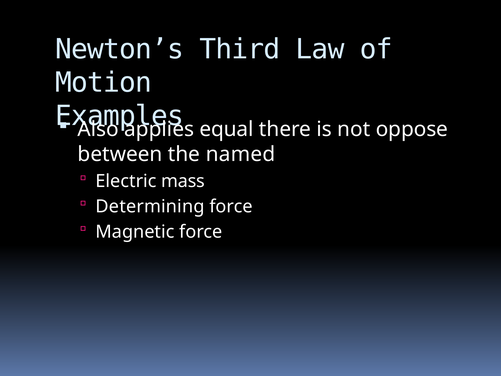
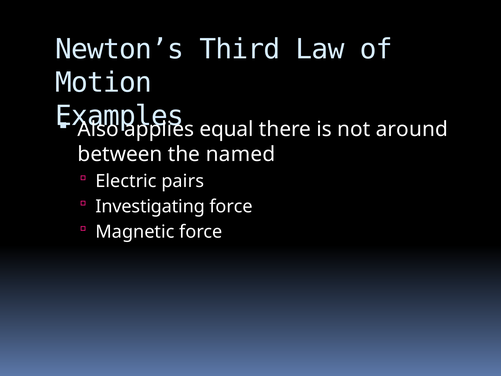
oppose: oppose -> around (412, 129)
mass: mass -> pairs (183, 181)
Determining: Determining -> Investigating (150, 206)
